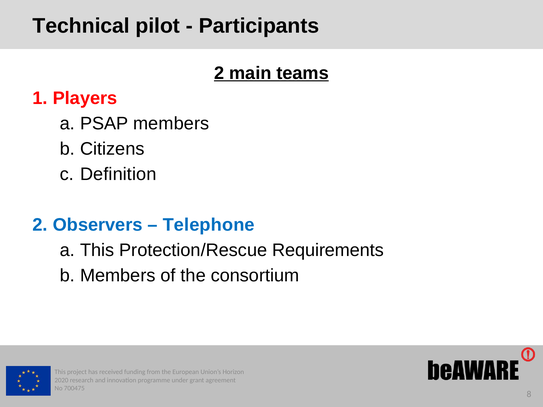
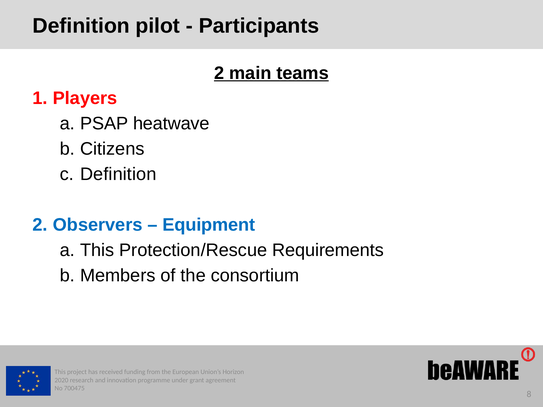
Technical: Technical -> Definition (81, 26)
PSAP members: members -> heatwave (171, 124)
Telephone: Telephone -> Equipment (209, 225)
